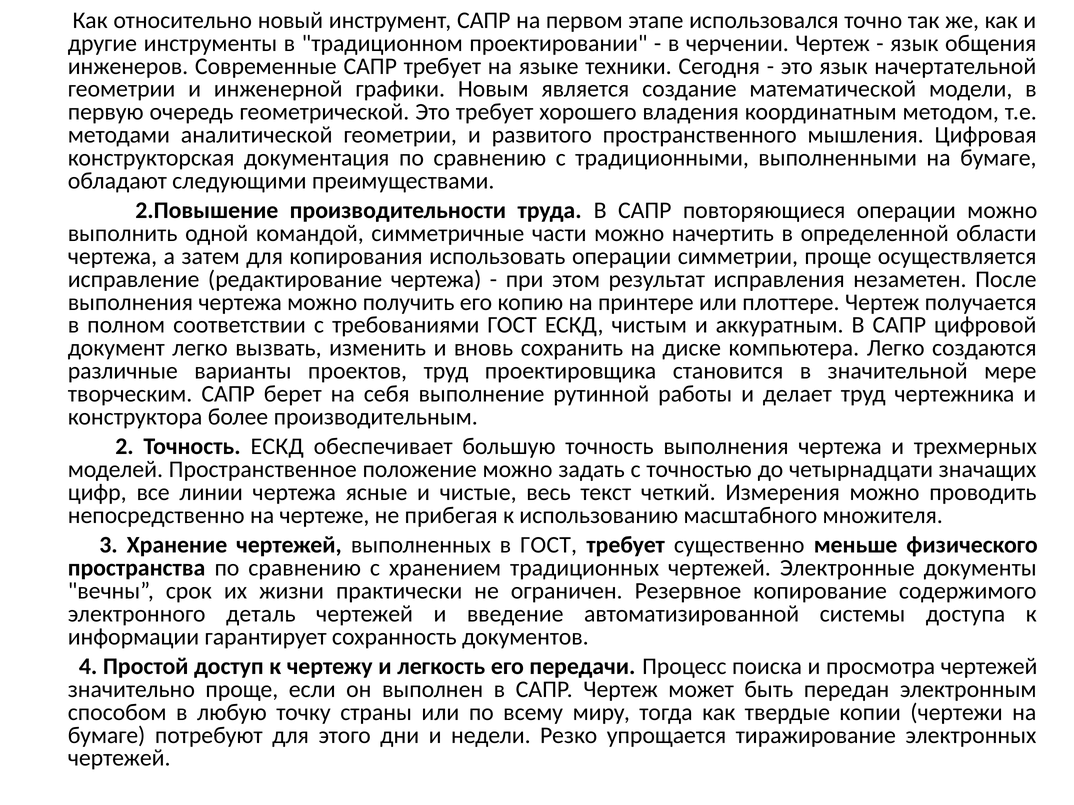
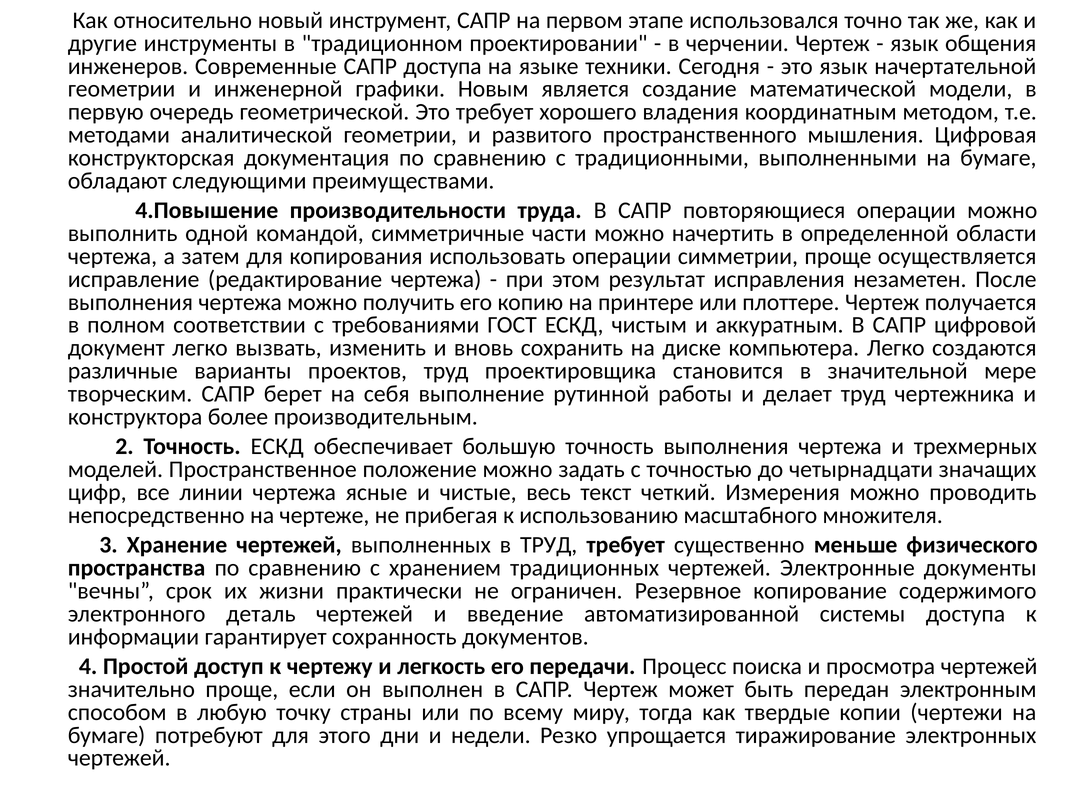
САПР требует: требует -> доступа (442, 66)
2.Повышение: 2.Повышение -> 4.Повышение (207, 211)
в ГОСТ: ГОСТ -> ТРУД (549, 545)
